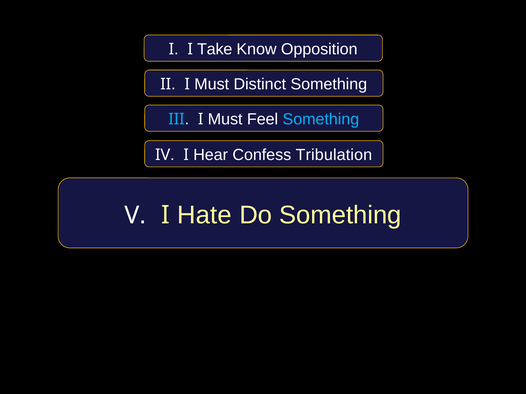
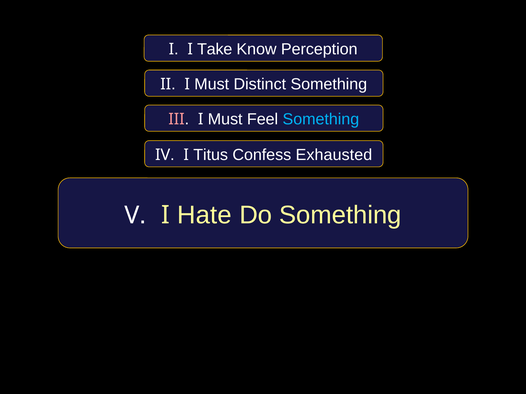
Opposition: Opposition -> Perception (319, 49)
III colour: light blue -> pink (177, 119)
Hear: Hear -> Titus (211, 155)
Tribulation: Tribulation -> Exhausted (334, 155)
